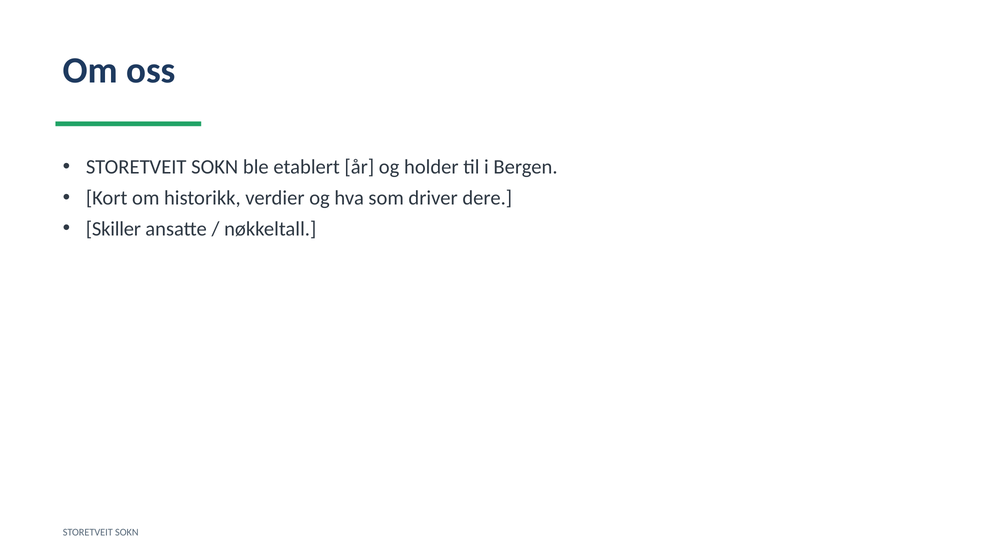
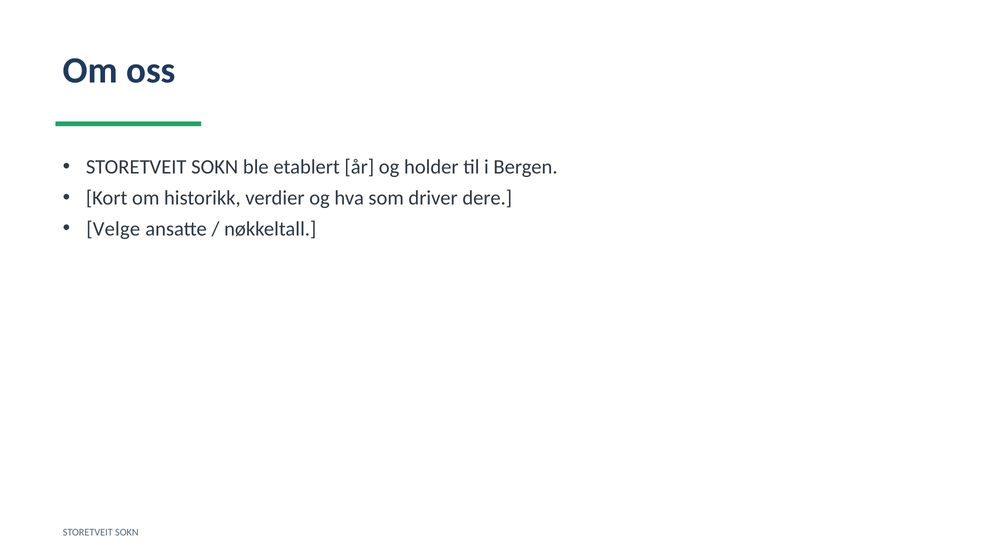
Skiller: Skiller -> Velge (113, 229)
